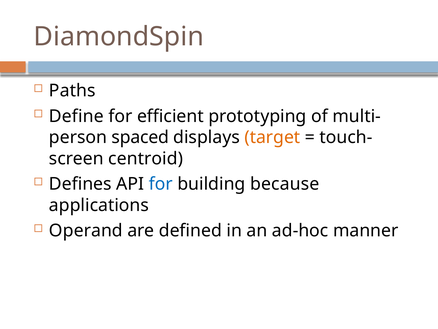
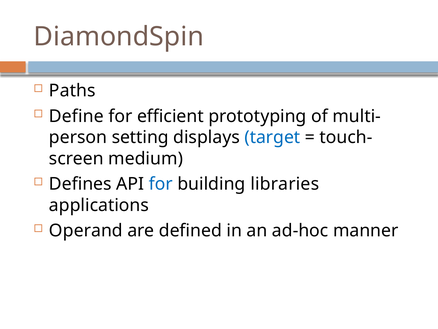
spaced: spaced -> setting (140, 137)
target colour: orange -> blue (272, 137)
centroid: centroid -> medium (146, 158)
because: because -> libraries (285, 184)
